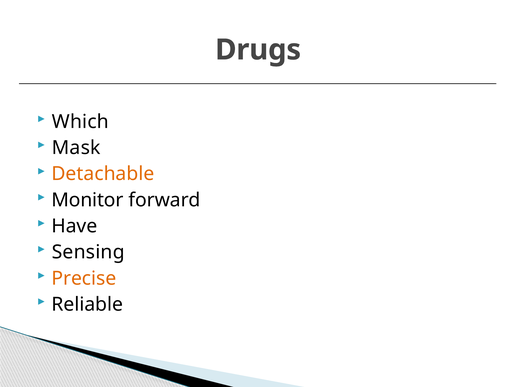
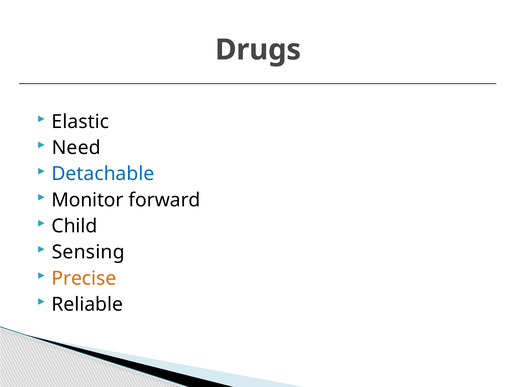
Which: Which -> Elastic (80, 122)
Mask: Mask -> Need (76, 148)
Detachable colour: orange -> blue (103, 174)
Have: Have -> Child (74, 226)
